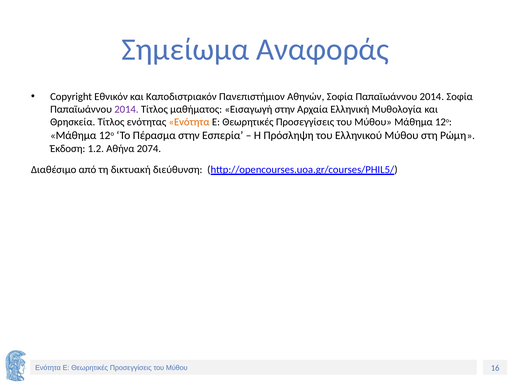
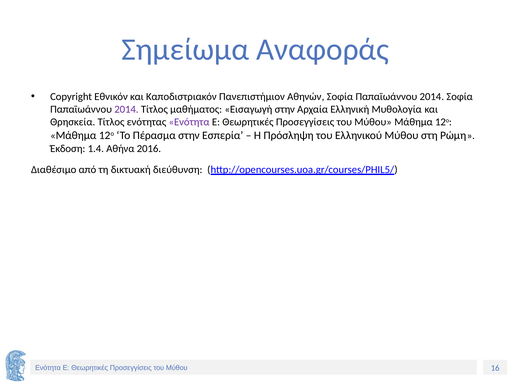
Ενότητα colour: orange -> purple (189, 122)
1.2: 1.2 -> 1.4 (96, 149)
2074: 2074 -> 2016 (149, 149)
